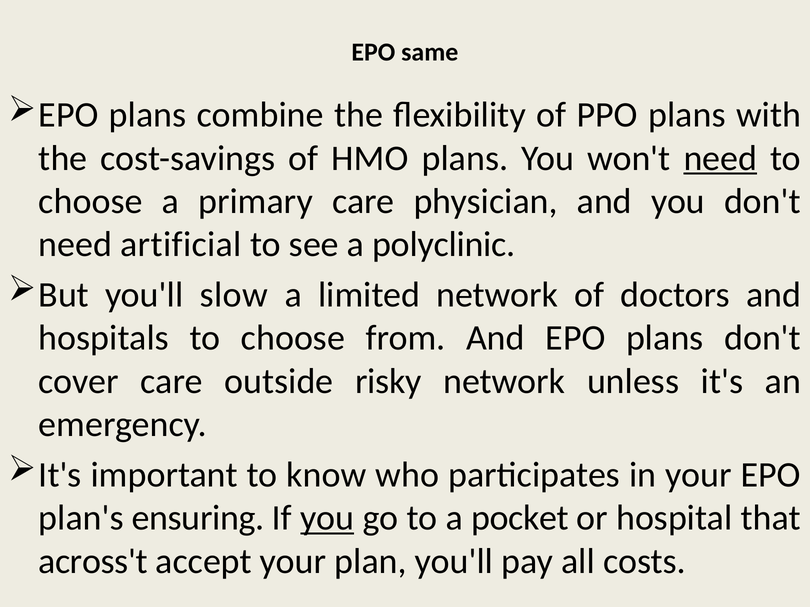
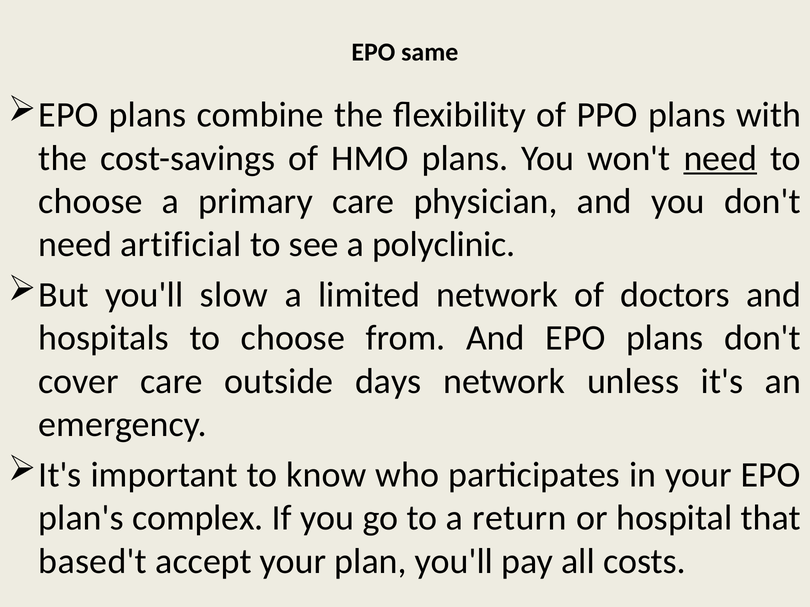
risky: risky -> days (388, 382)
ensuring: ensuring -> complex (198, 518)
you underline: present -> none (327, 518)
pocket: pocket -> return (519, 518)
across't: across't -> based't (93, 562)
